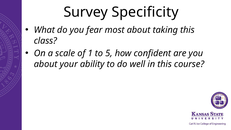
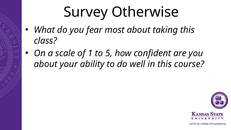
Specificity: Specificity -> Otherwise (145, 12)
